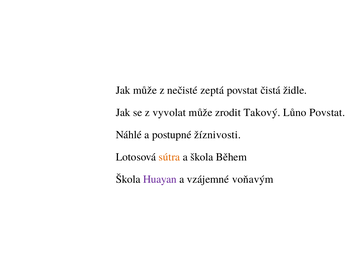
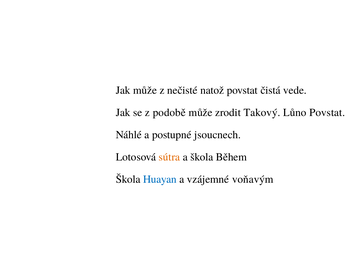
zeptá: zeptá -> natož (212, 90)
židle: židle -> vede (295, 90)
vyvolat: vyvolat -> podobě (169, 113)
žíznivosti: žíznivosti -> jsoucnech (218, 135)
Huayan colour: purple -> blue (160, 179)
